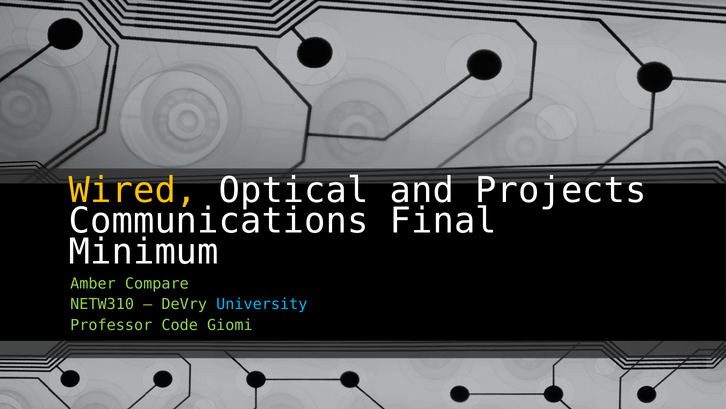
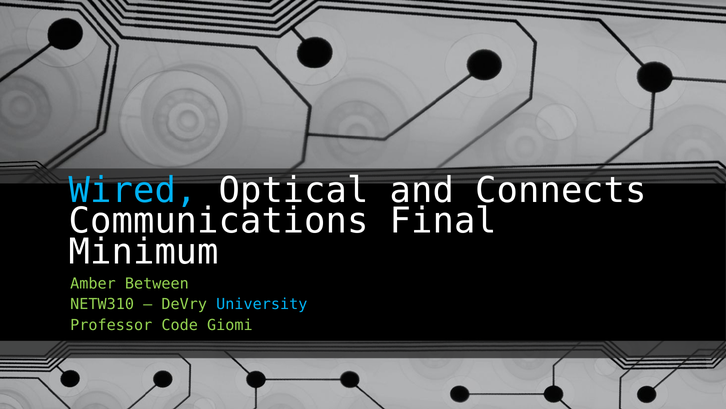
Wired colour: yellow -> light blue (133, 190)
Projects: Projects -> Connects (561, 190)
Compare: Compare -> Between (157, 283)
